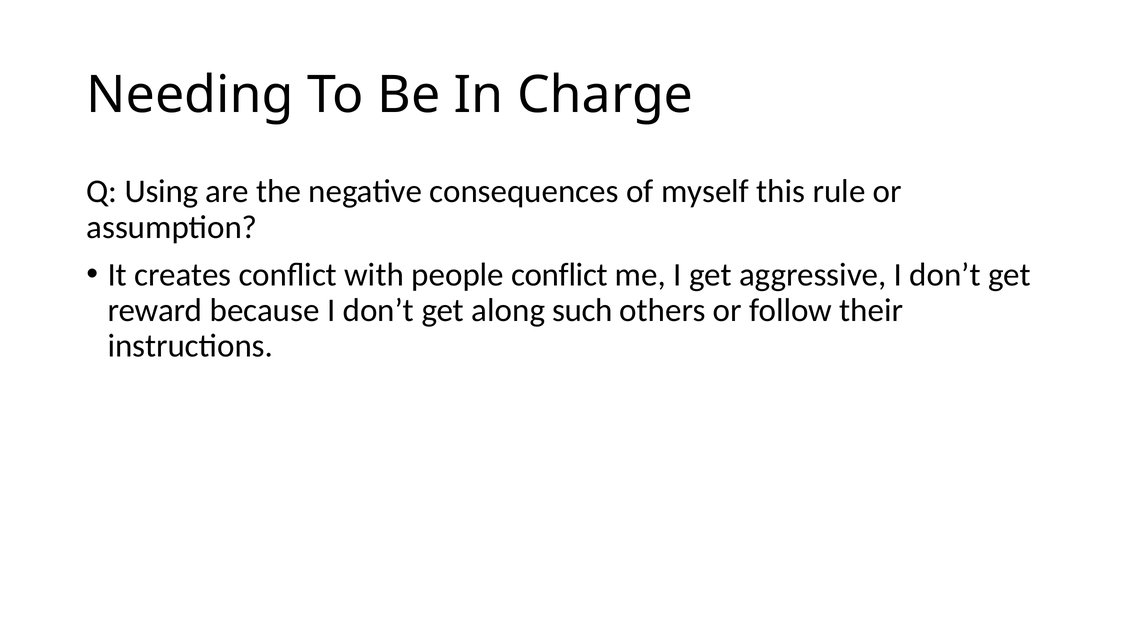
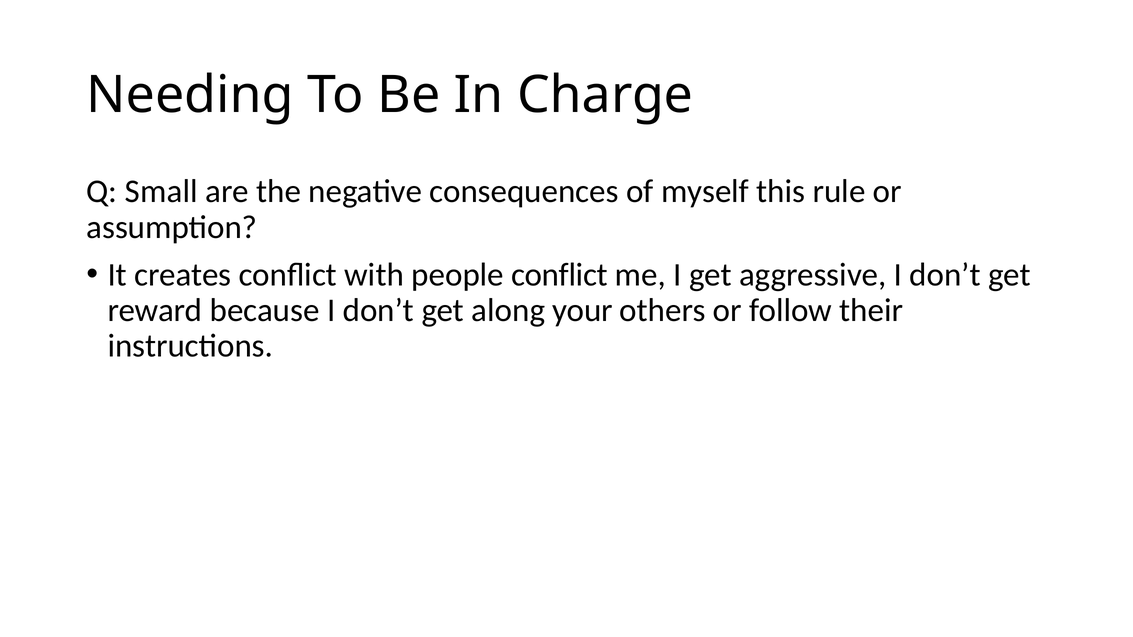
Using: Using -> Small (161, 192)
such: such -> your (582, 310)
